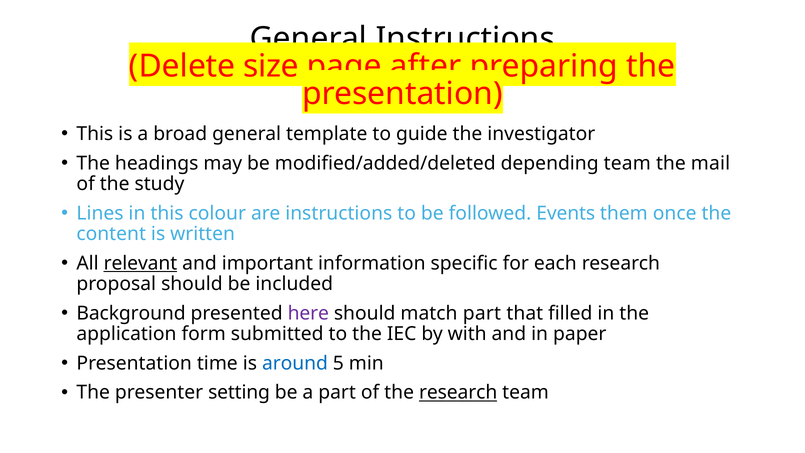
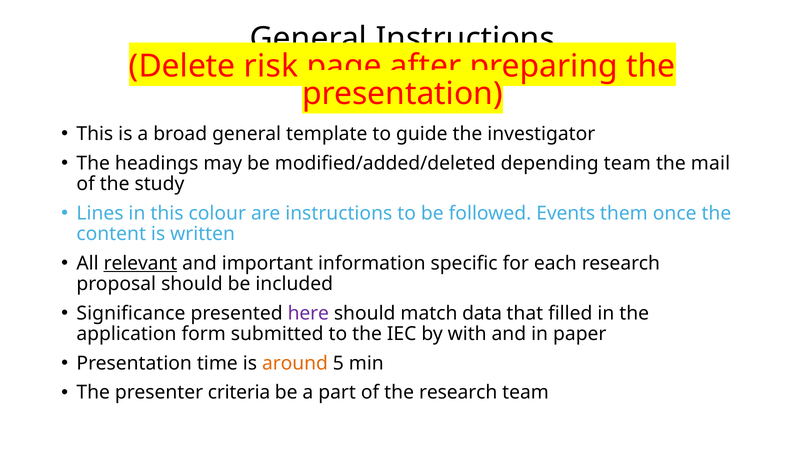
size: size -> risk (271, 66)
Background: Background -> Significance (131, 313)
match part: part -> data (482, 313)
around colour: blue -> orange (295, 363)
setting: setting -> criteria (239, 392)
research underline: present -> none (458, 392)
